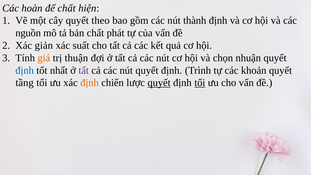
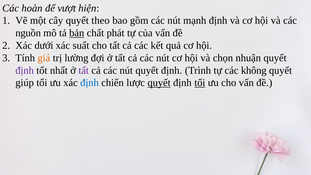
để chất: chất -> vượt (67, 8)
thành: thành -> mạnh (195, 21)
bản underline: none -> present (77, 33)
giản: giản -> dưới (44, 45)
thuận: thuận -> lường (76, 58)
định colour: blue -> purple (25, 70)
khoản: khoản -> không (254, 70)
tầng: tầng -> giúp (25, 83)
định colour: orange -> blue (90, 83)
